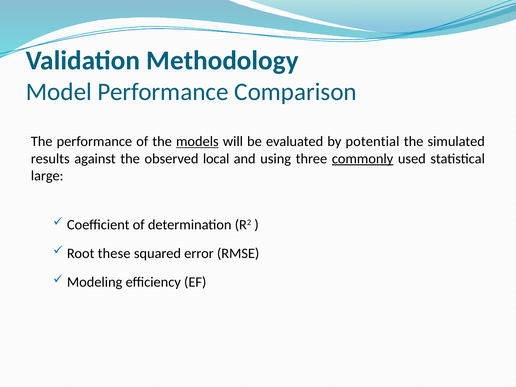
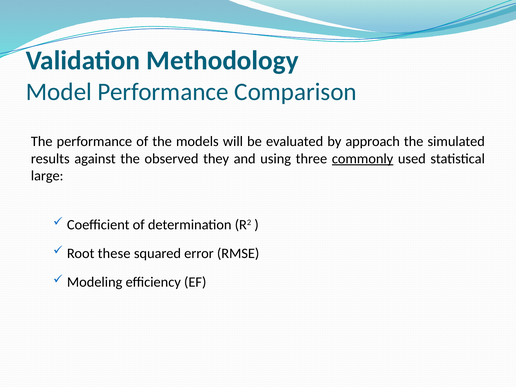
models underline: present -> none (197, 141)
potential: potential -> approach (373, 141)
local: local -> they (216, 159)
